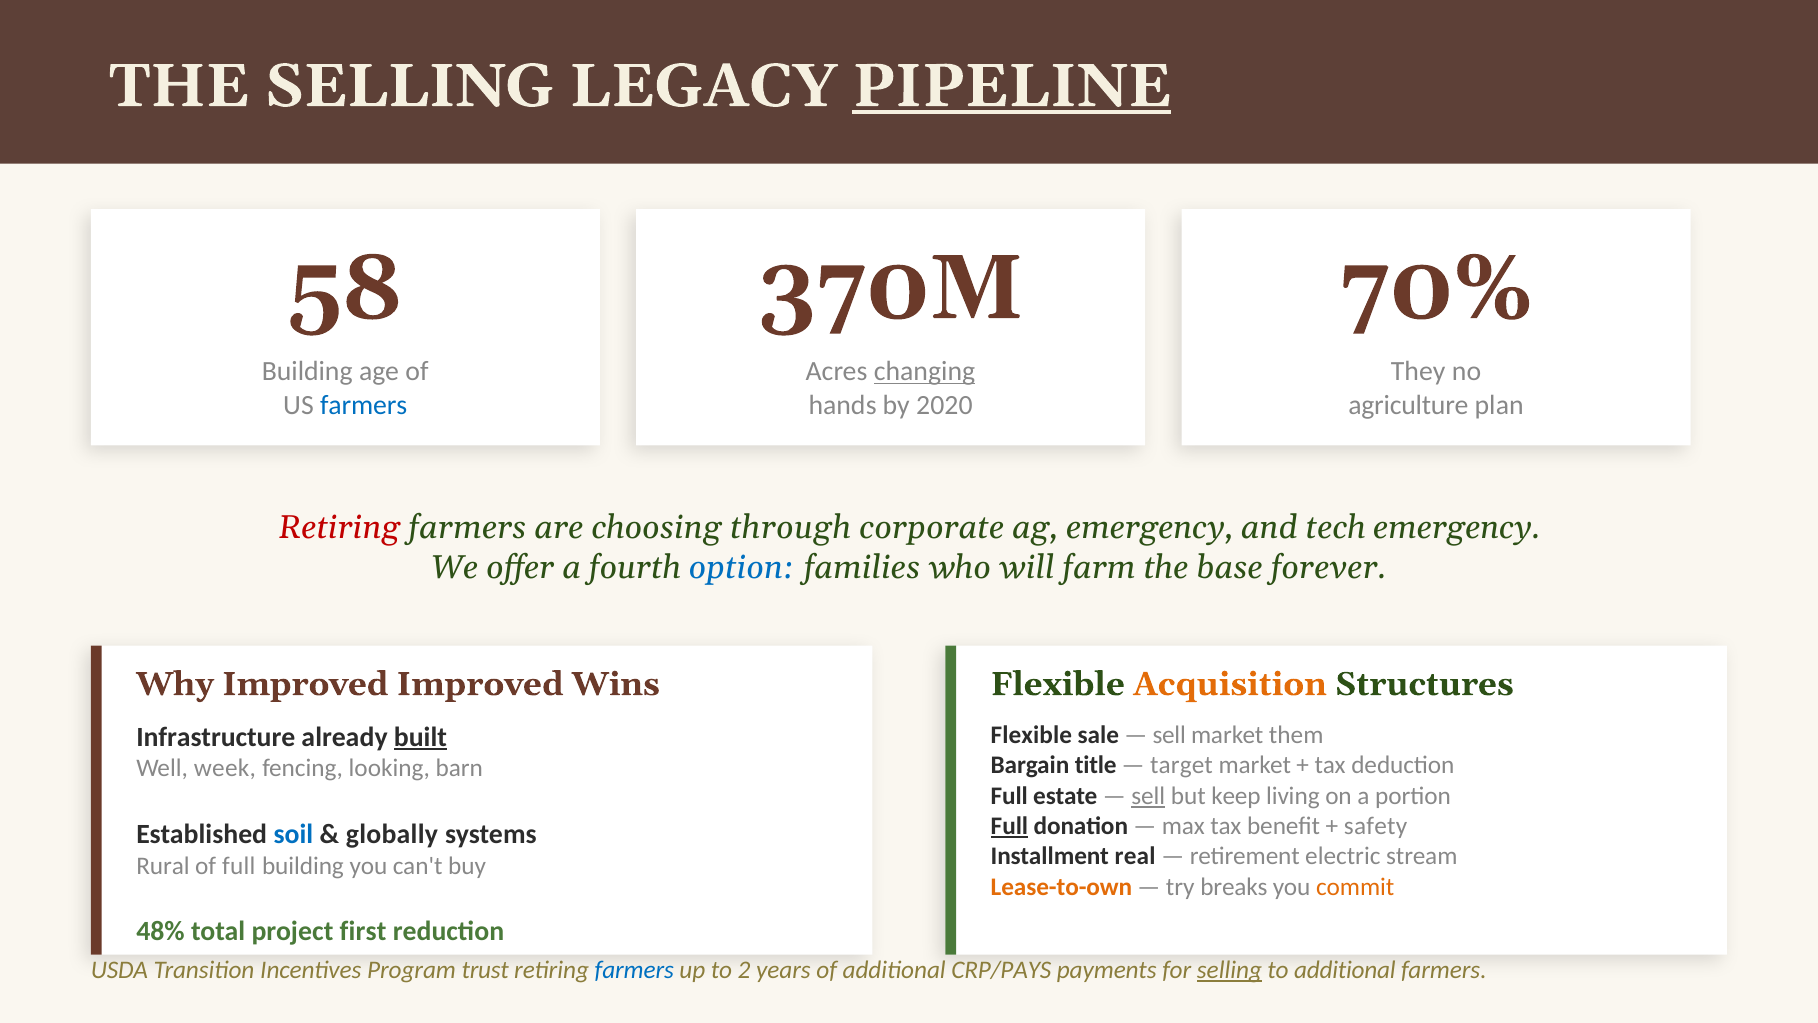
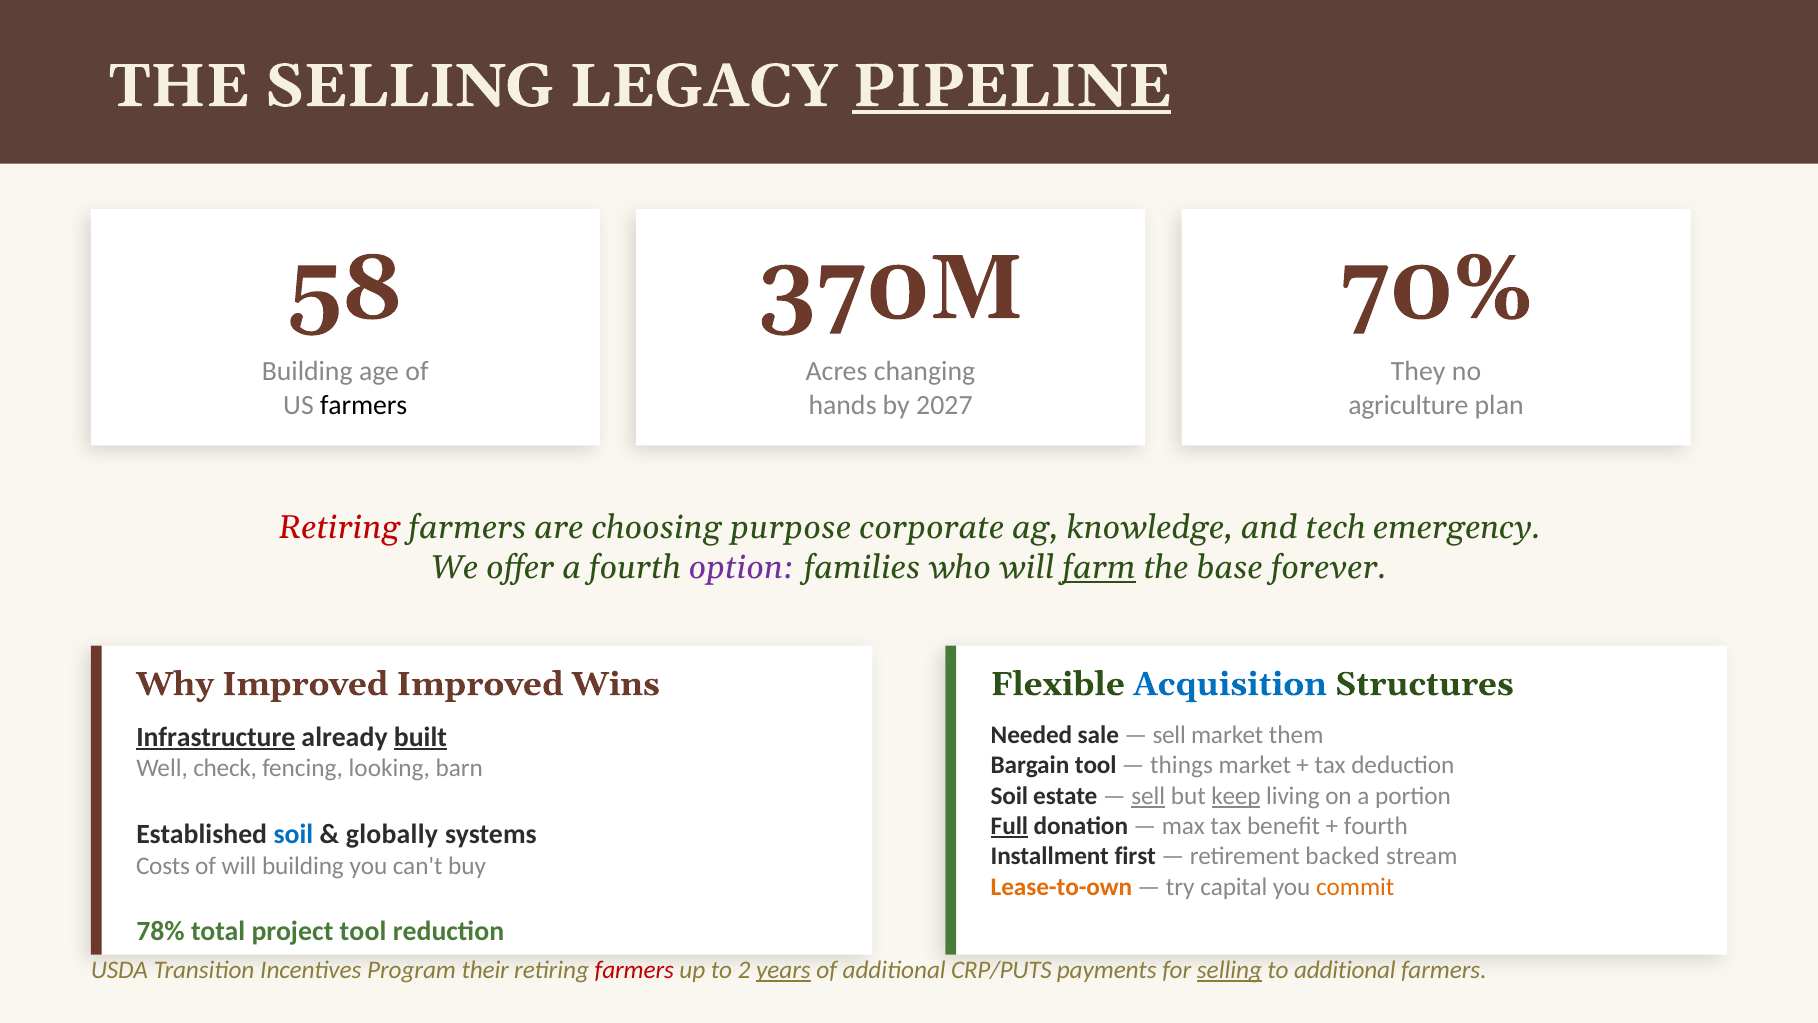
changing underline: present -> none (924, 372)
farmers colour: blue -> black (364, 405)
2020: 2020 -> 2027 (944, 405)
through: through -> purpose (791, 528)
ag emergency: emergency -> knowledge (1150, 528)
option colour: blue -> purple (742, 567)
farm underline: none -> present (1099, 567)
Acquisition colour: orange -> blue (1230, 684)
Flexible: Flexible -> Needed (1031, 735)
Infrastructure underline: none -> present (216, 737)
Bargain title: title -> tool (1096, 765)
target: target -> things (1182, 765)
week: week -> check (225, 768)
Full: Full -> Soil (1009, 796)
keep underline: none -> present (1236, 796)
safety: safety -> fourth (1376, 826)
real: real -> first (1135, 856)
electric: electric -> backed (1343, 856)
Rural: Rural -> Costs (163, 865)
of full: full -> will (239, 865)
breaks: breaks -> capital (1234, 887)
48%: 48% -> 78% (160, 931)
project first: first -> tool (363, 931)
trust: trust -> their (485, 970)
farmers colour: blue -> red (634, 970)
years underline: none -> present (783, 970)
CRP/PAYS: CRP/PAYS -> CRP/PUTS (1001, 970)
